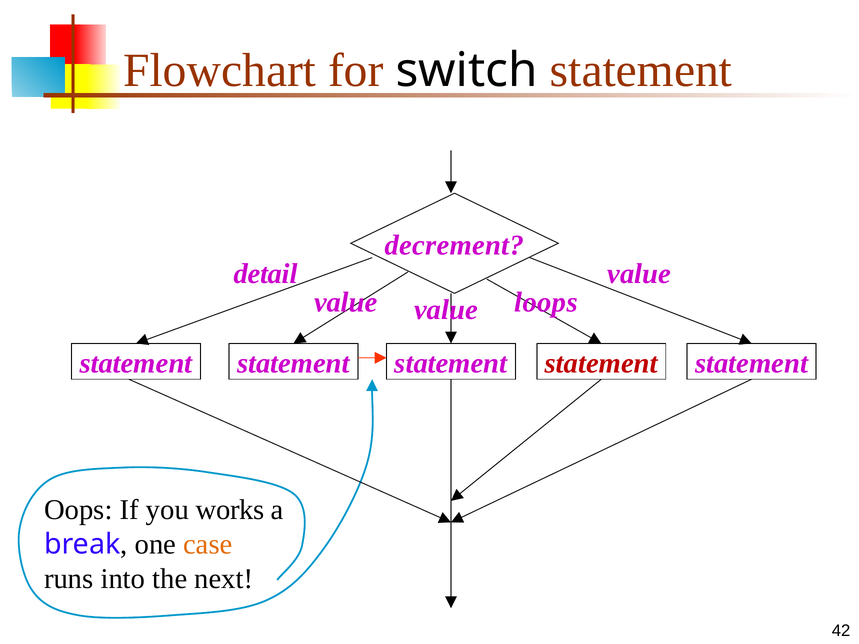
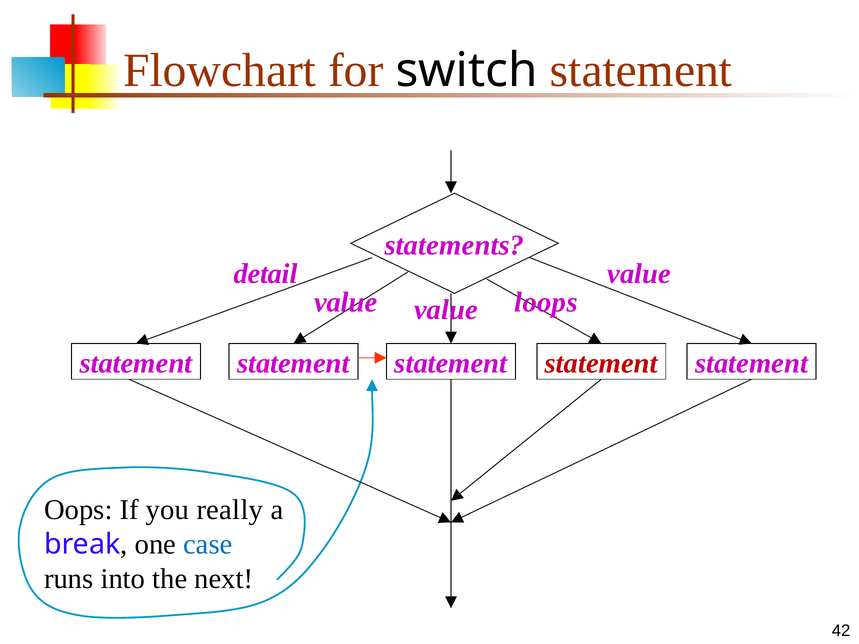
decrement: decrement -> statements (454, 245)
works: works -> really (230, 510)
case colour: orange -> blue (208, 545)
